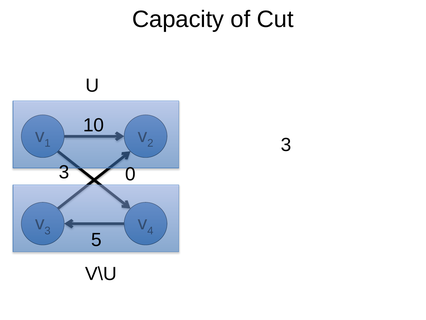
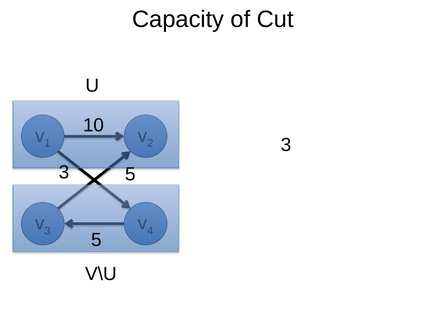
3 0: 0 -> 5 (130, 174)
